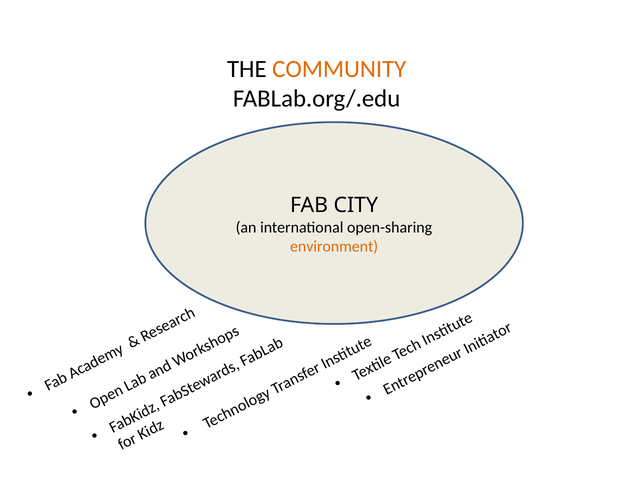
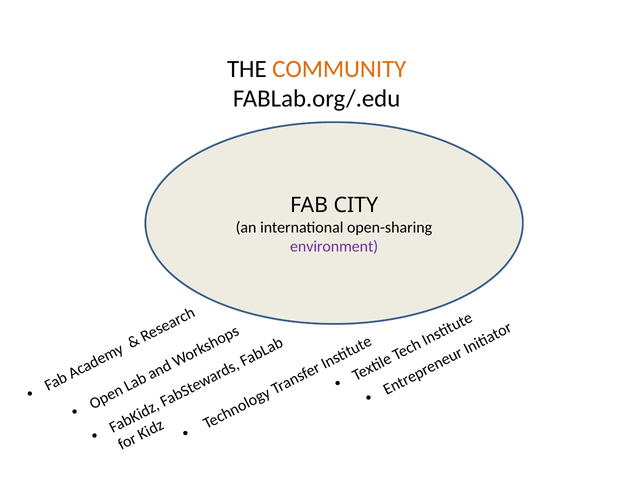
environment colour: orange -> purple (334, 247)
